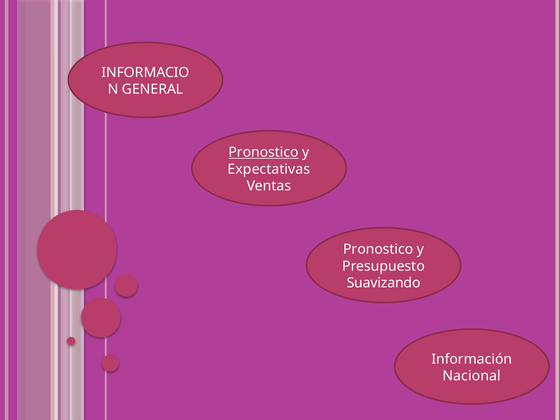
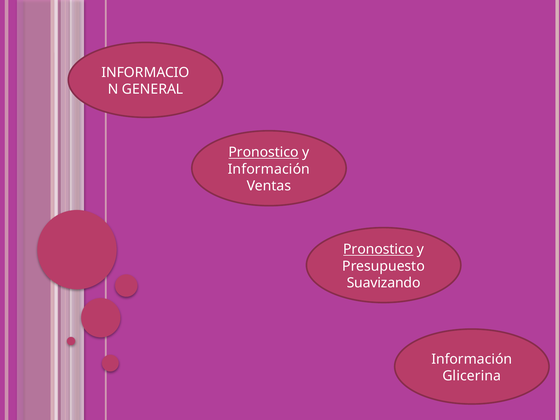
Expectativas: Expectativas -> Información (269, 169)
Pronostico underline: none -> present (378, 249)
Nacional: Nacional -> Glicerina (472, 376)
